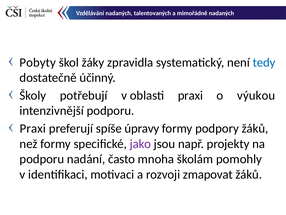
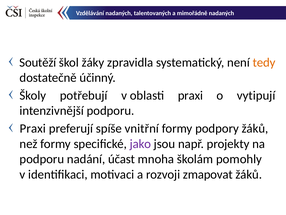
Pobyty: Pobyty -> Soutěží (38, 62)
tedy colour: blue -> orange (264, 62)
výukou: výukou -> vytipují (256, 95)
úpravy: úpravy -> vnitřní (142, 128)
často: často -> účast (122, 159)
